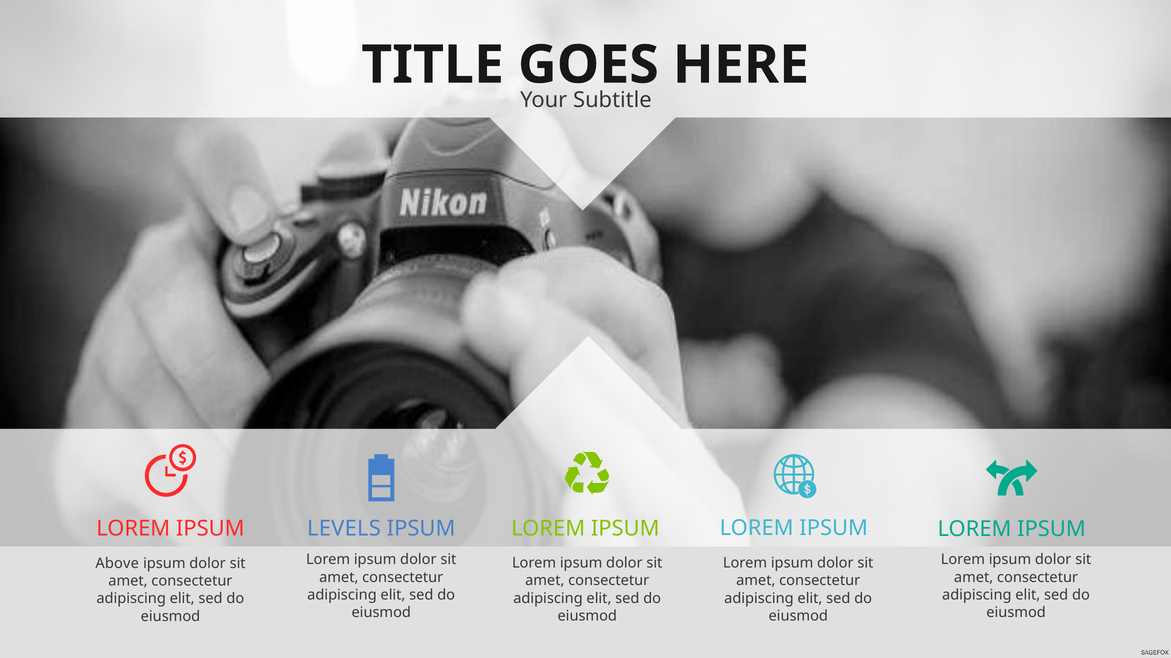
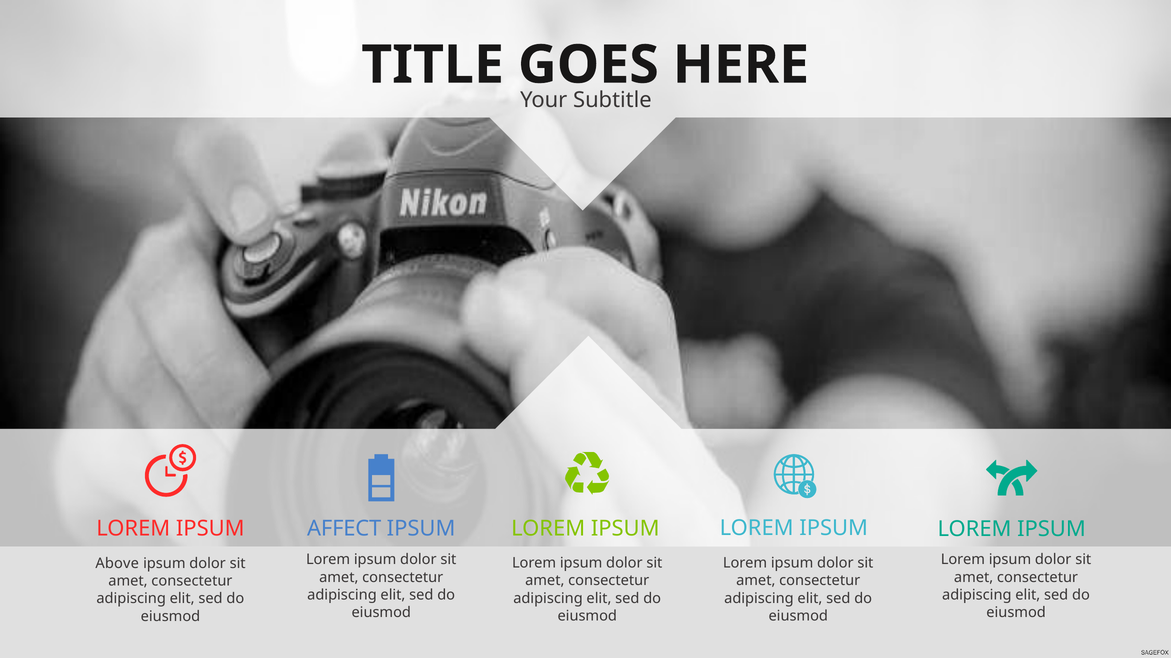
LEVELS: LEVELS -> AFFECT (344, 529)
